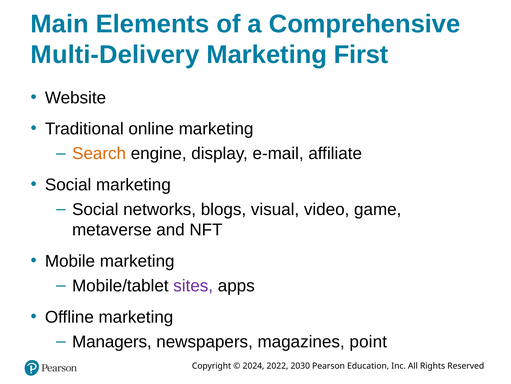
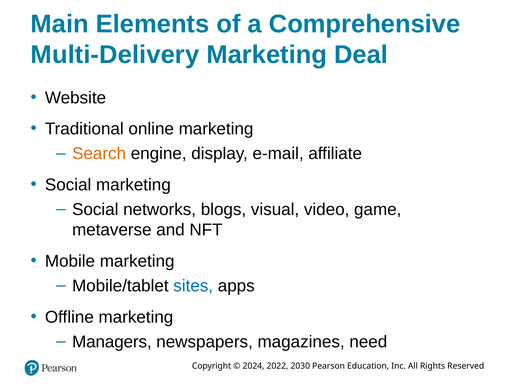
First: First -> Deal (361, 55)
sites colour: purple -> blue (193, 285)
point: point -> need (368, 341)
